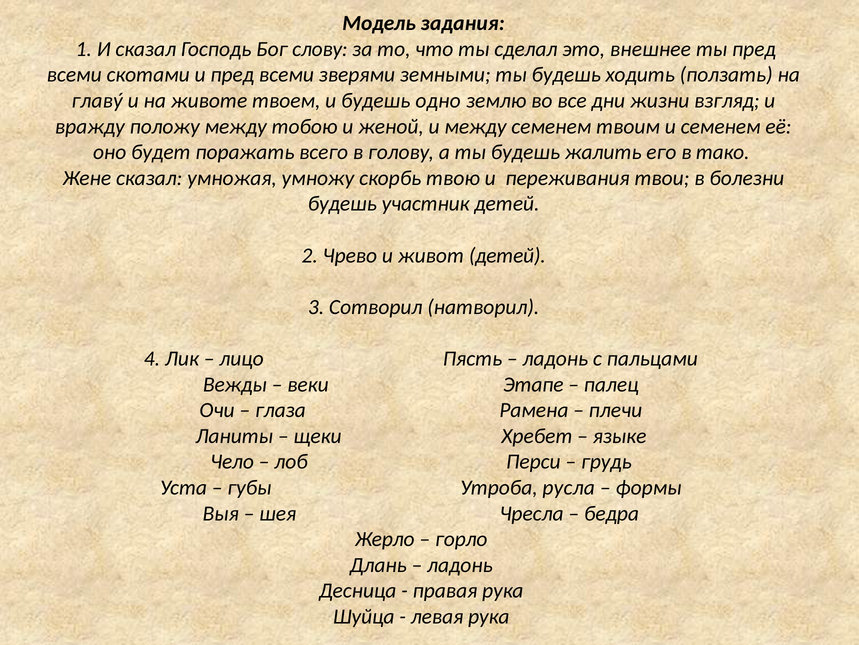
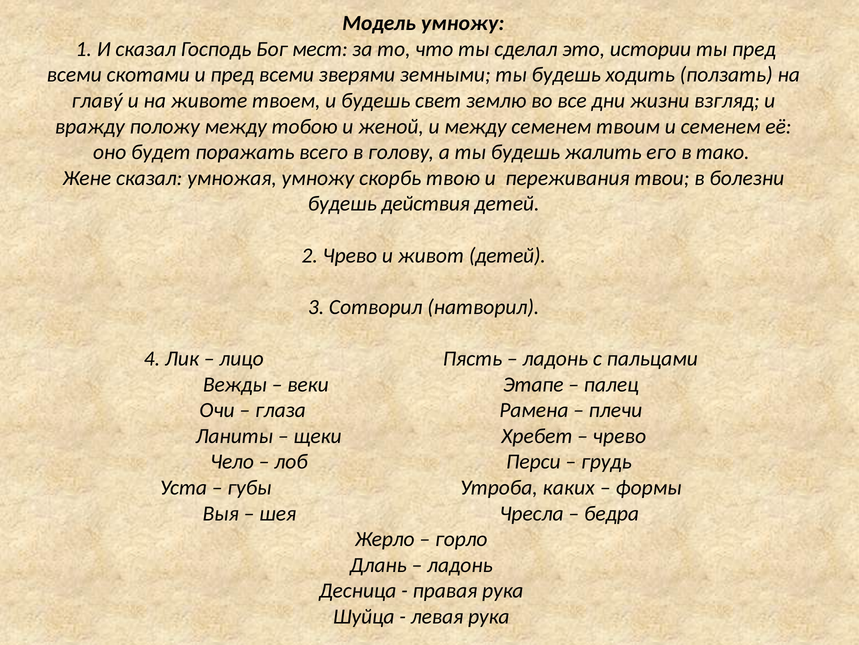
Модель задания: задания -> умножу (463, 23)
слову: слову -> мест (320, 49)
внешнее: внешнее -> истории (651, 49)
одно: одно -> свет (438, 101)
участник: участник -> действия (426, 204)
языке: языке -> чрево (620, 436)
русла: русла -> каких (569, 487)
